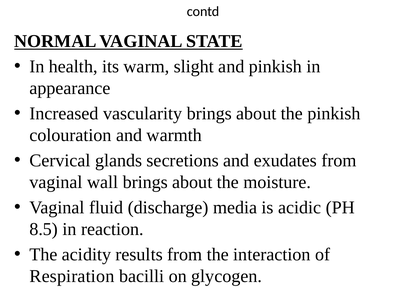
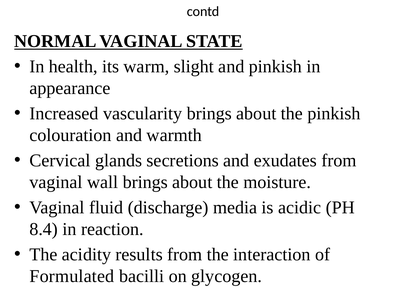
8.5: 8.5 -> 8.4 (44, 229)
Respiration: Respiration -> Formulated (72, 276)
